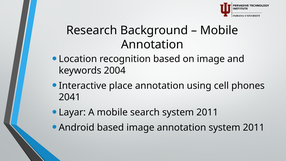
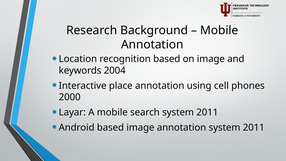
2041: 2041 -> 2000 (70, 97)
